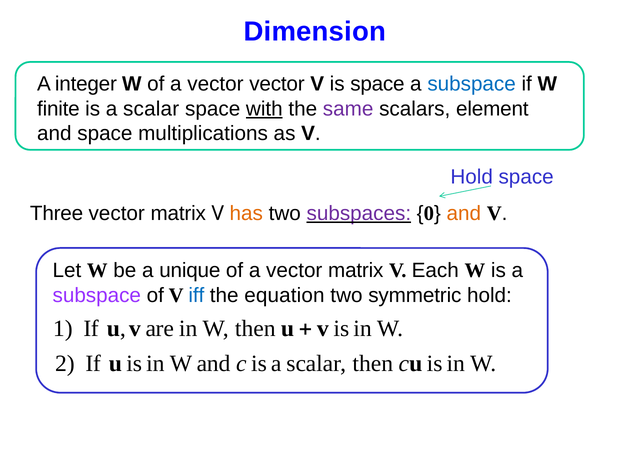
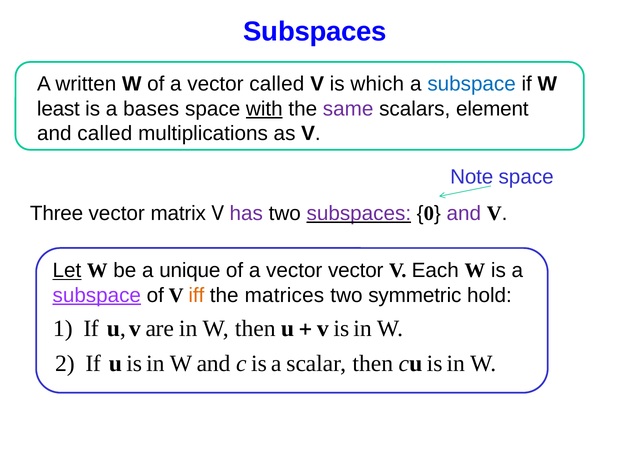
Dimension: Dimension -> Subspaces (315, 32)
integer: integer -> written (86, 84)
vector vector: vector -> called (277, 84)
is space: space -> which (377, 84)
finite: finite -> least (58, 109)
a scalar: scalar -> bases (151, 109)
and space: space -> called (105, 134)
Hold: Hold -> Note (472, 177)
has colour: orange -> purple (246, 213)
and colour: orange -> purple (464, 213)
Let underline: none -> present (67, 271)
a vector matrix: matrix -> vector (356, 271)
subspace underline: none -> present (97, 295)
iff colour: blue -> orange (196, 295)
equation: equation -> matrices (284, 295)
